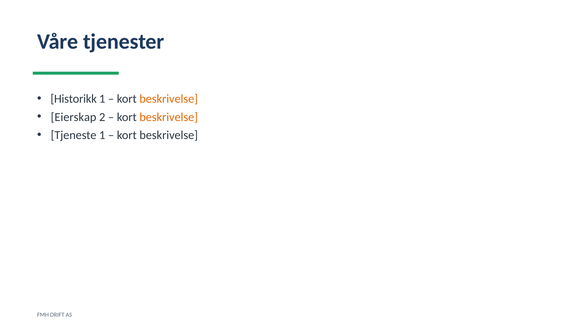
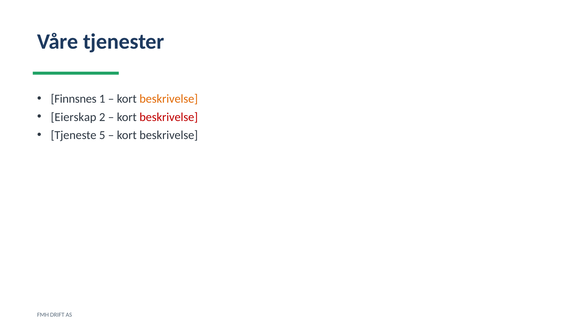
Historikk: Historikk -> Finnsnes (74, 99)
beskrivelse colour: orange -> red (169, 117)
Tjeneste 1: 1 -> 5 (102, 135)
